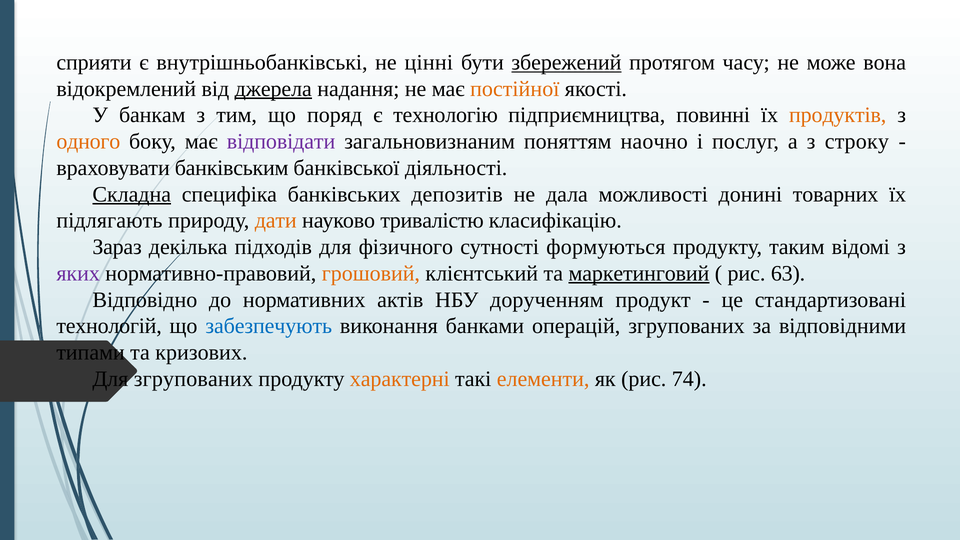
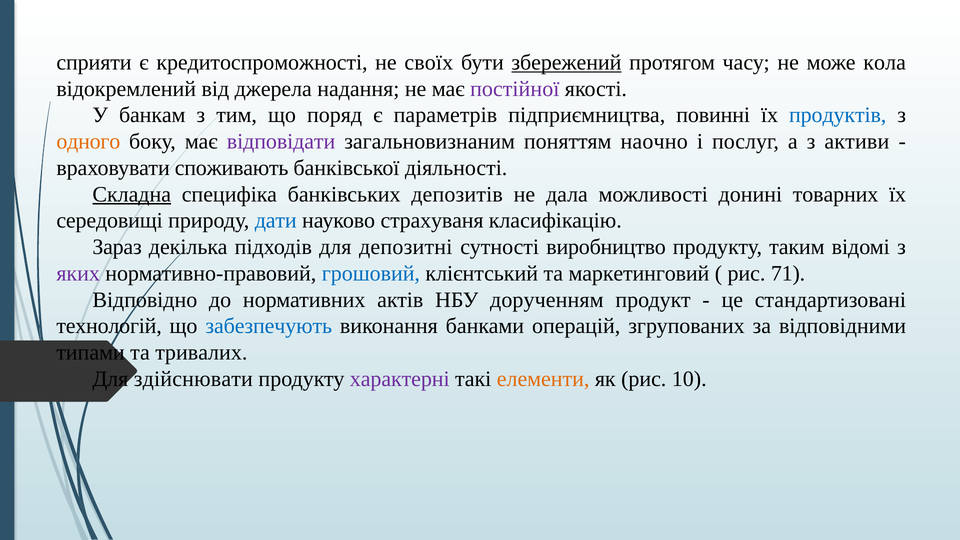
внутрішньобанківські: внутрішньобанківські -> кредитоспроможності (262, 63)
цінні: цінні -> своїх (429, 63)
вона: вона -> кола (885, 63)
джерела underline: present -> none (273, 89)
постійної colour: orange -> purple (515, 89)
технологію: технологію -> параметрів (445, 115)
продуктів colour: orange -> blue (838, 115)
строку: строку -> активи (857, 142)
банківським: банківським -> споживають (232, 168)
підлягають: підлягають -> середовищі (110, 221)
дати colour: orange -> blue (276, 221)
тривалістю: тривалістю -> страхуваня (432, 221)
фізичного: фізичного -> депозитні (406, 247)
формуються: формуються -> виробництво (606, 247)
грошовий colour: orange -> blue (371, 273)
маркетинговий underline: present -> none (639, 273)
63: 63 -> 71 (788, 273)
кризових: кризових -> тривалих (201, 352)
Для згрупованих: згрупованих -> здійснювати (193, 379)
характерні colour: orange -> purple (400, 379)
74: 74 -> 10 (689, 379)
